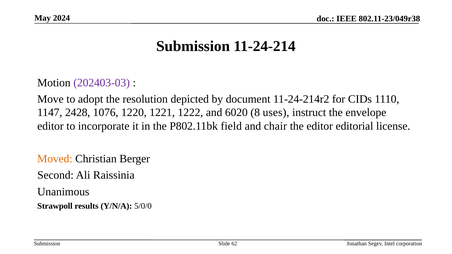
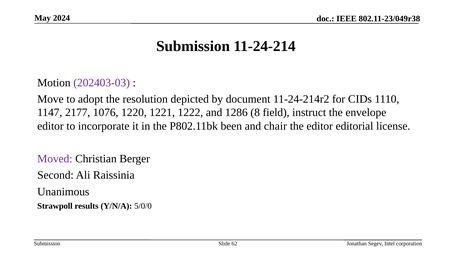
2428: 2428 -> 2177 (78, 113)
6020: 6020 -> 1286 (236, 113)
uses: uses -> field (276, 113)
field: field -> been (231, 126)
Moved colour: orange -> purple (55, 159)
